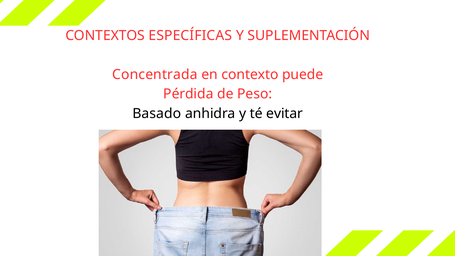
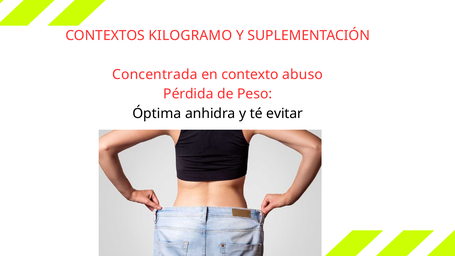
ESPECÍFICAS: ESPECÍFICAS -> KILOGRAMO (190, 36)
puede: puede -> abuso (303, 74)
Basado: Basado -> Óptima (157, 113)
